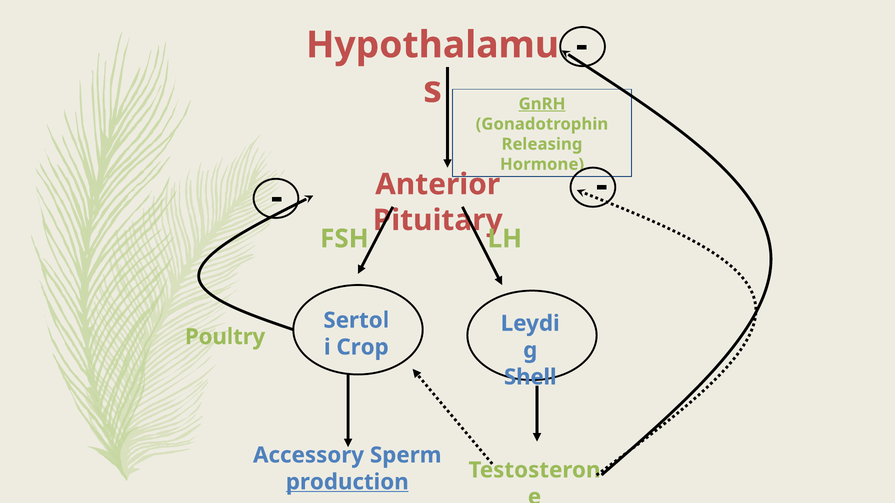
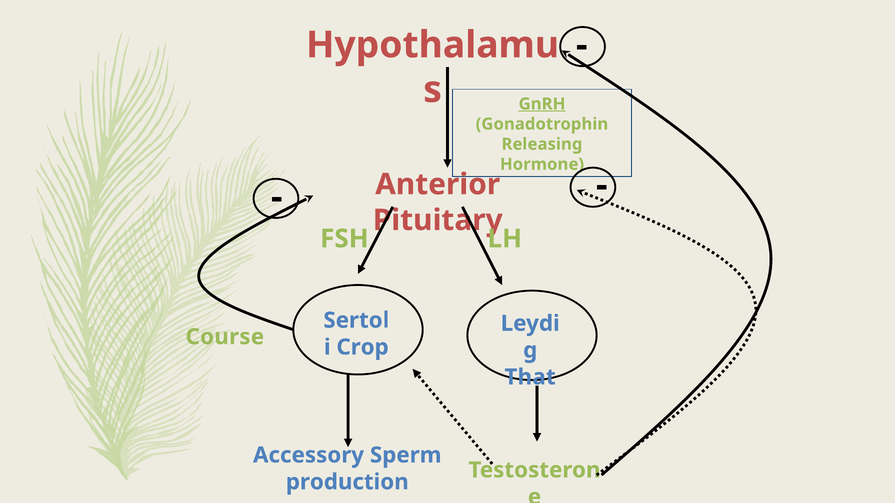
Poultry: Poultry -> Course (225, 337)
Shell: Shell -> That (530, 377)
production underline: present -> none (347, 482)
